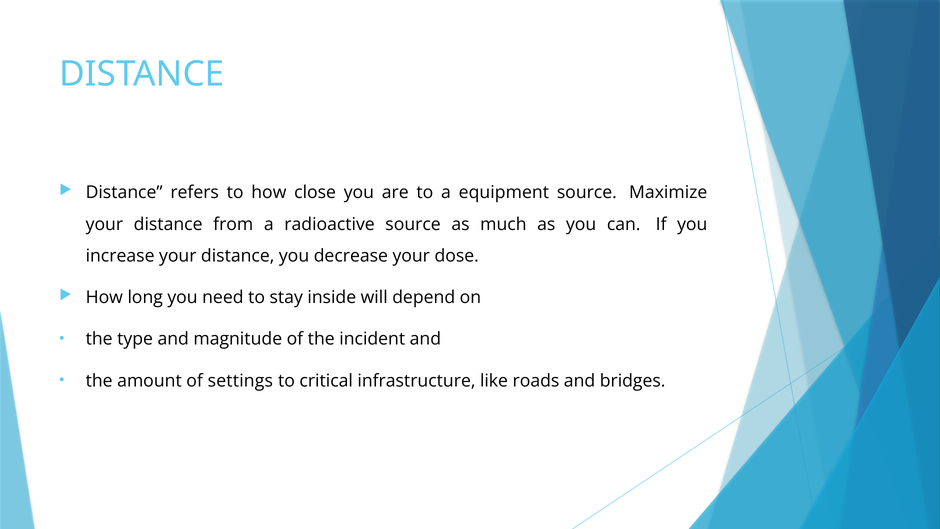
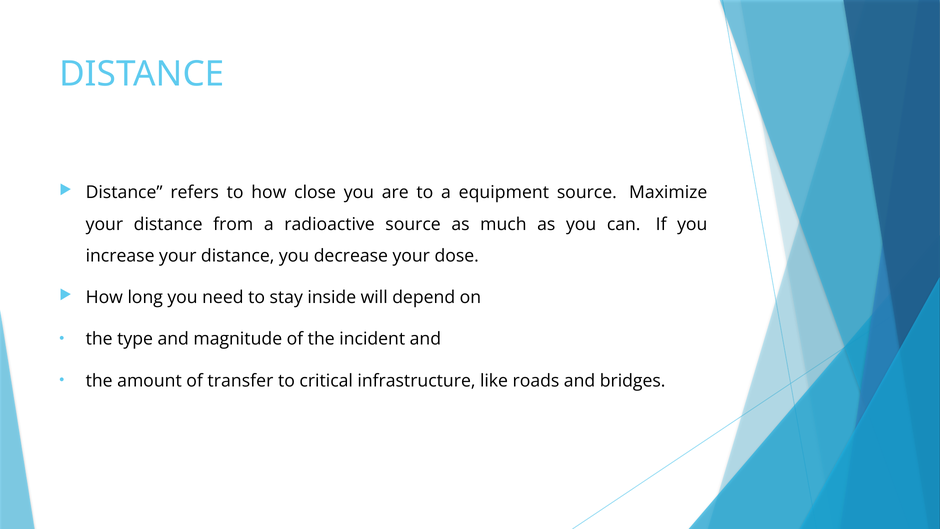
settings: settings -> transfer (240, 381)
